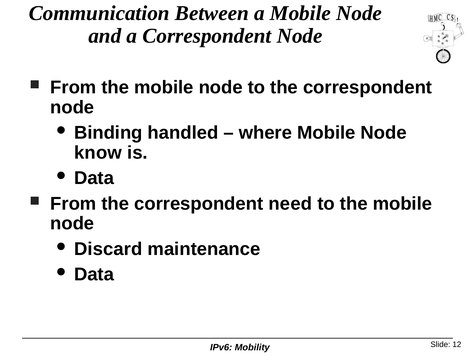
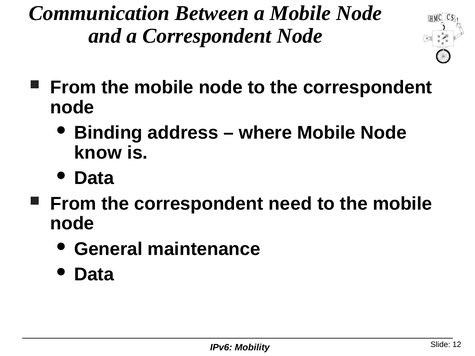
handled: handled -> address (183, 133)
Discard: Discard -> General (108, 249)
